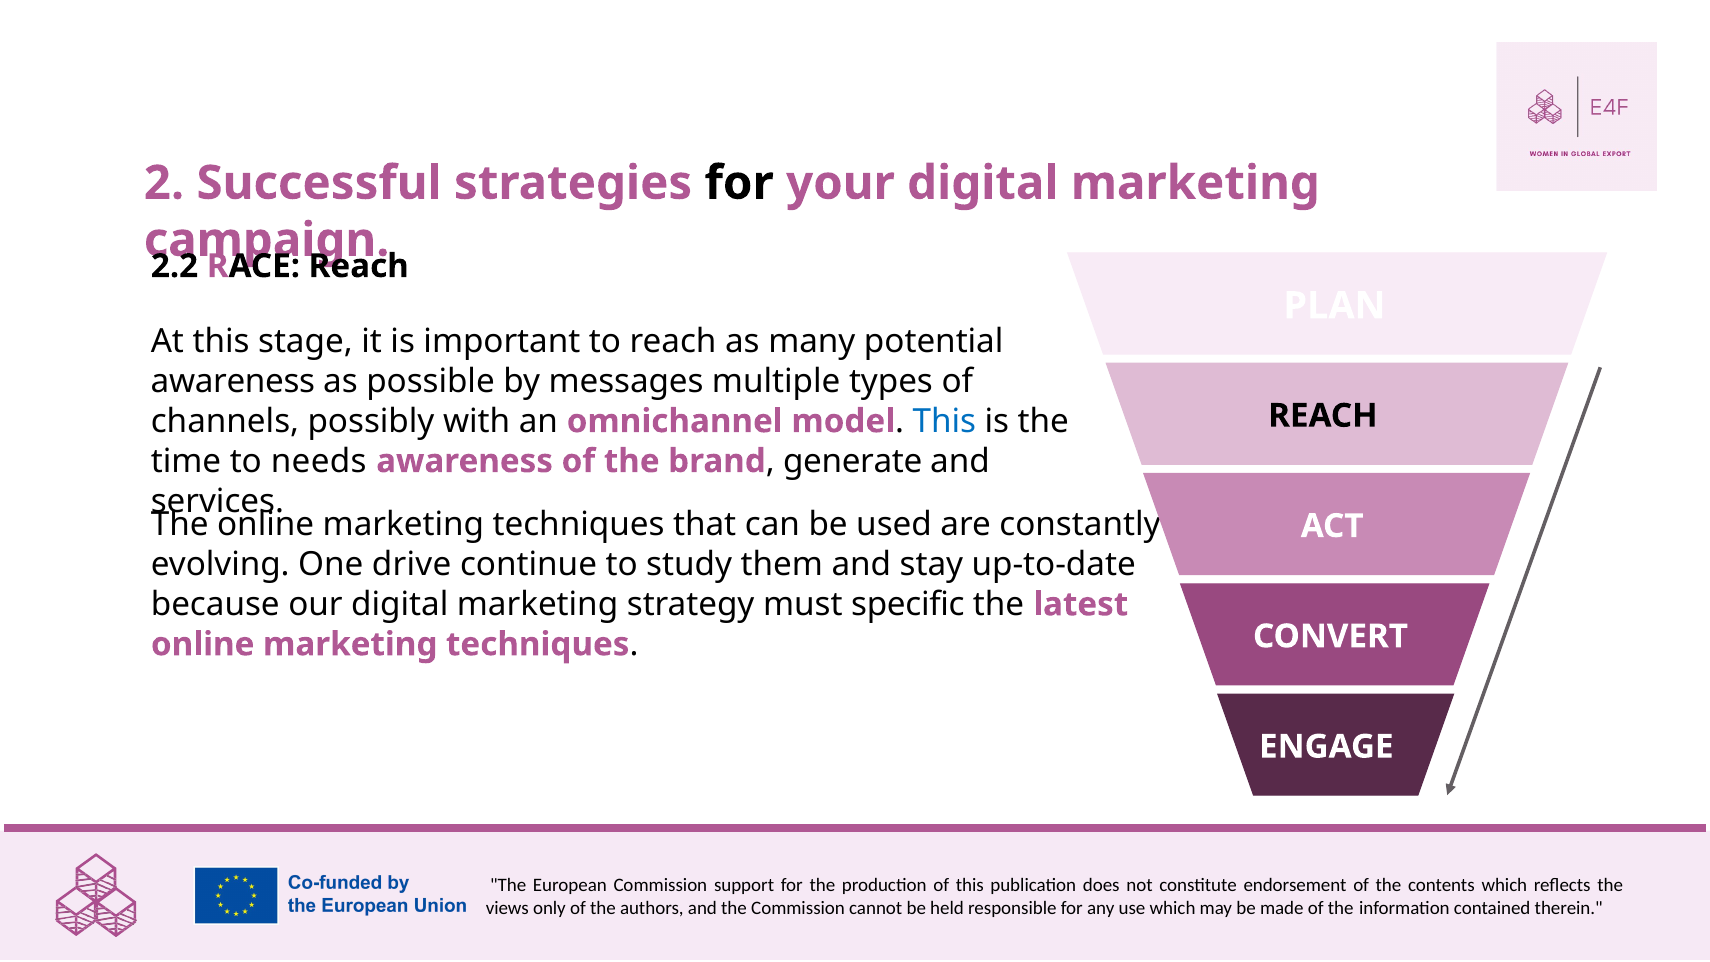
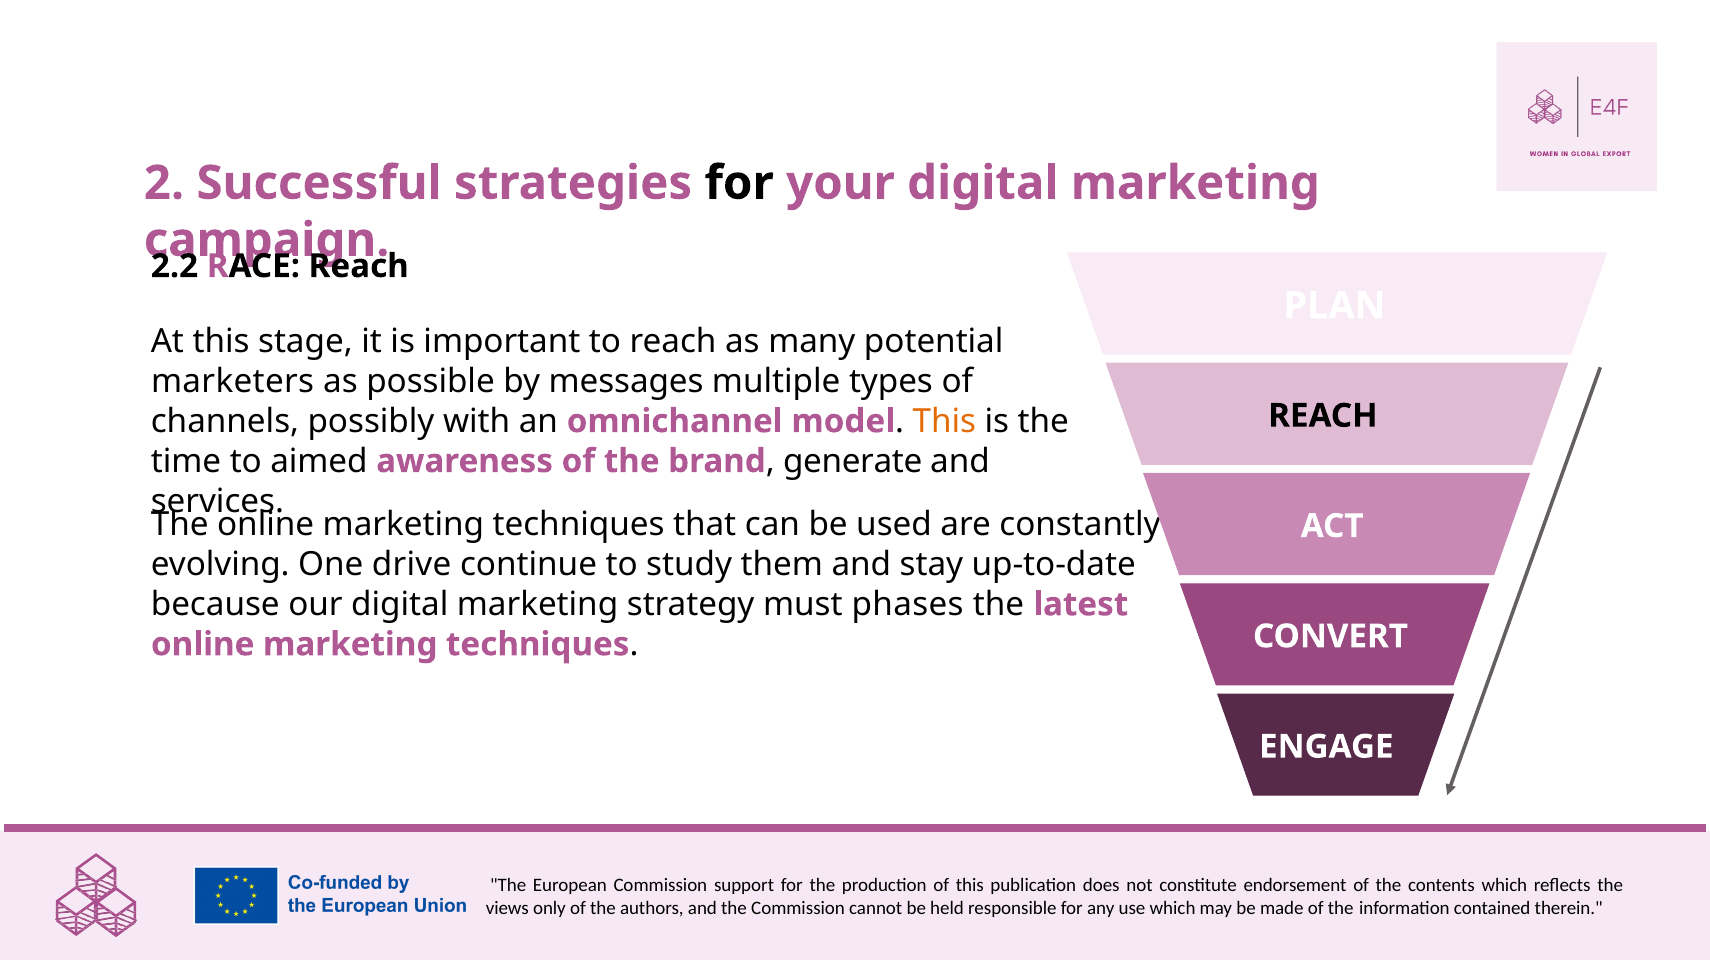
awareness: awareness -> marketers (233, 381)
This colour: blue -> orange (944, 421)
needs: needs -> aimed (319, 461)
specific: specific -> phases (908, 604)
